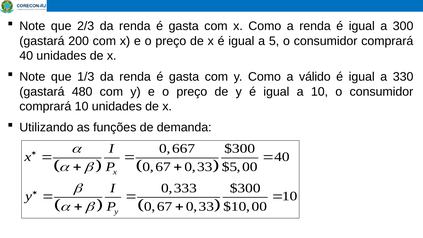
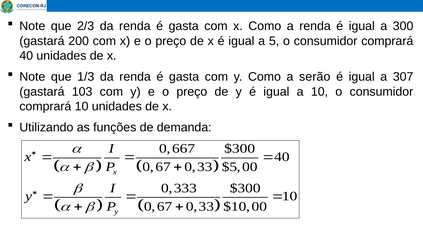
válido: válido -> serão (315, 77)
330: 330 -> 307 (403, 77)
480: 480 -> 103 (82, 92)
